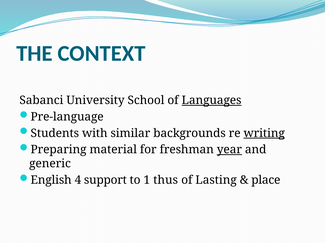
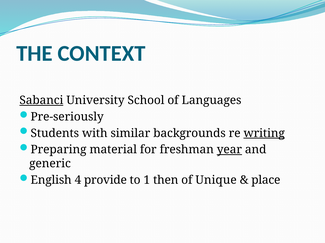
Sabanci underline: none -> present (41, 101)
Languages underline: present -> none (212, 101)
Pre-language: Pre-language -> Pre-seriously (67, 117)
support: support -> provide (105, 181)
thus: thus -> then (166, 181)
Lasting: Lasting -> Unique (216, 181)
